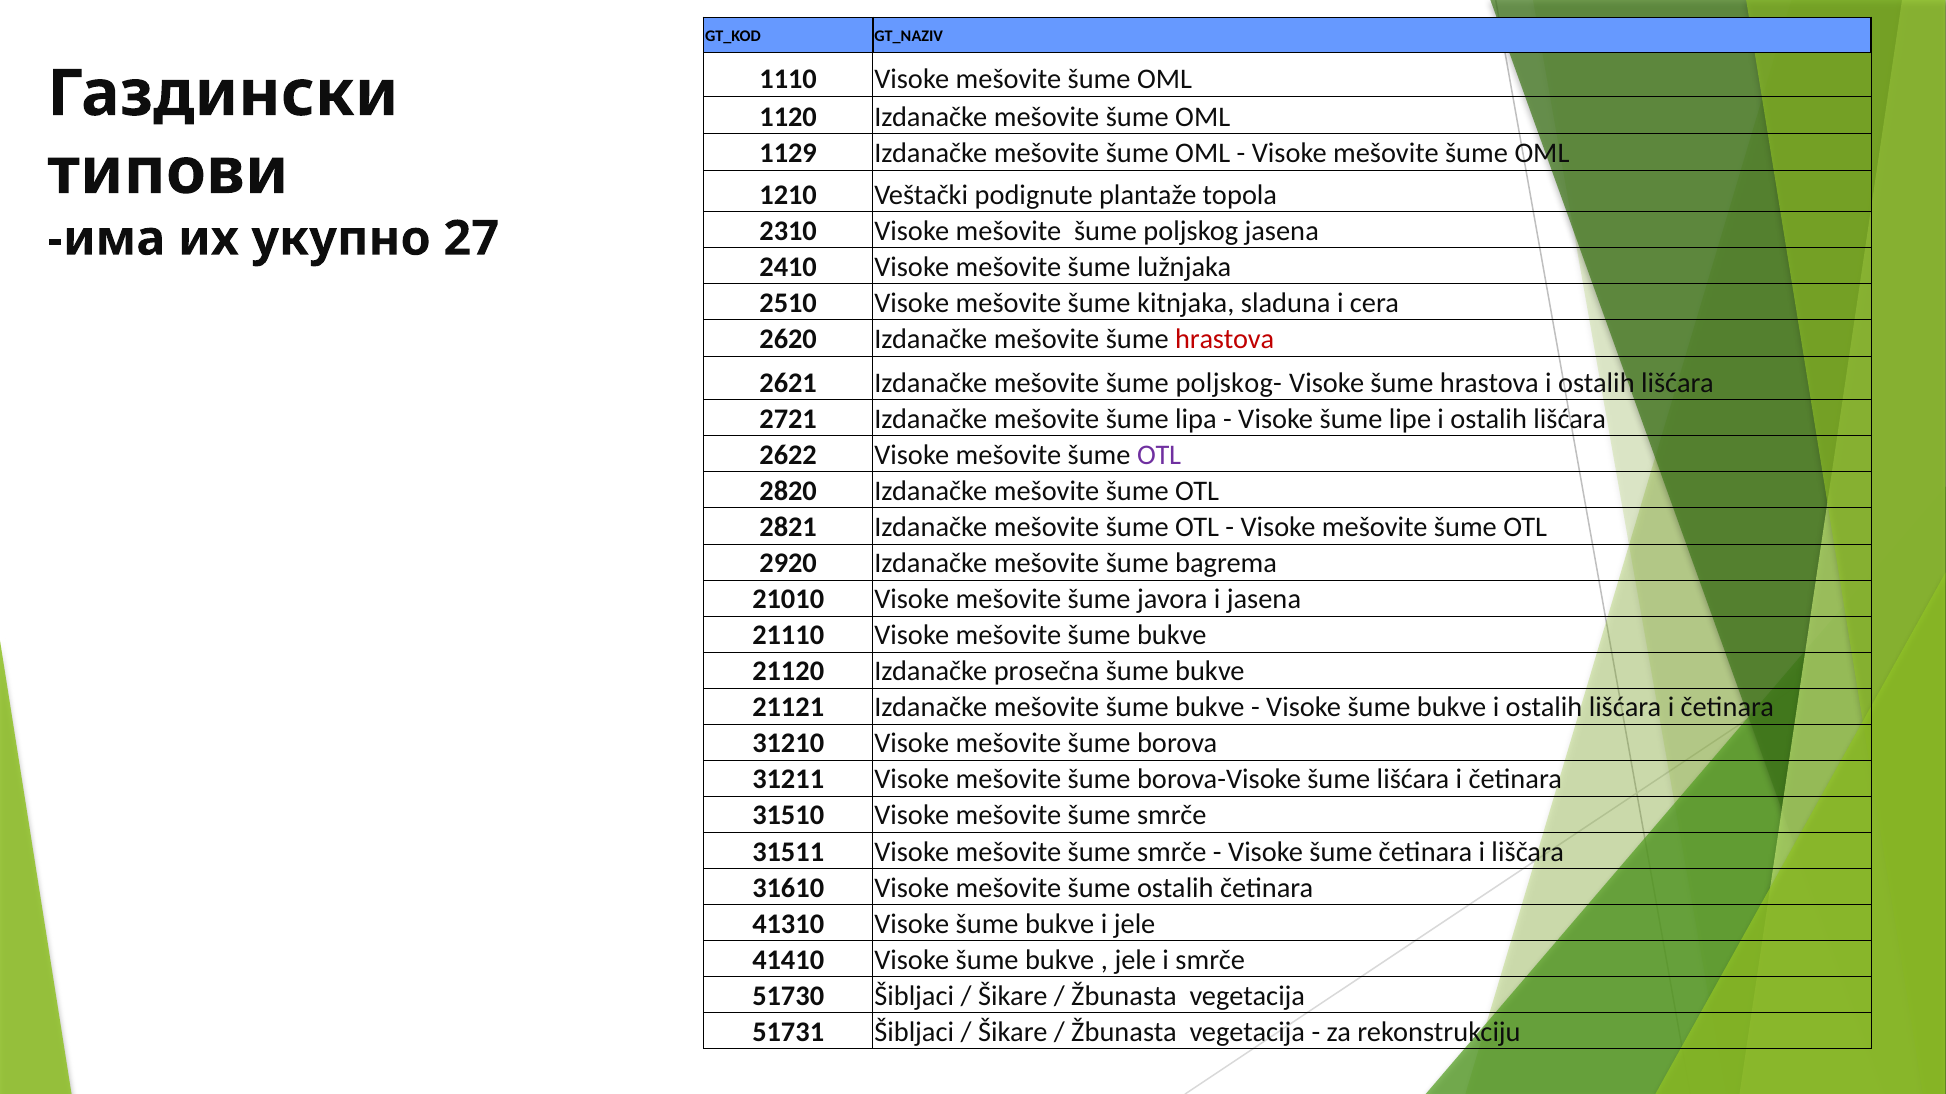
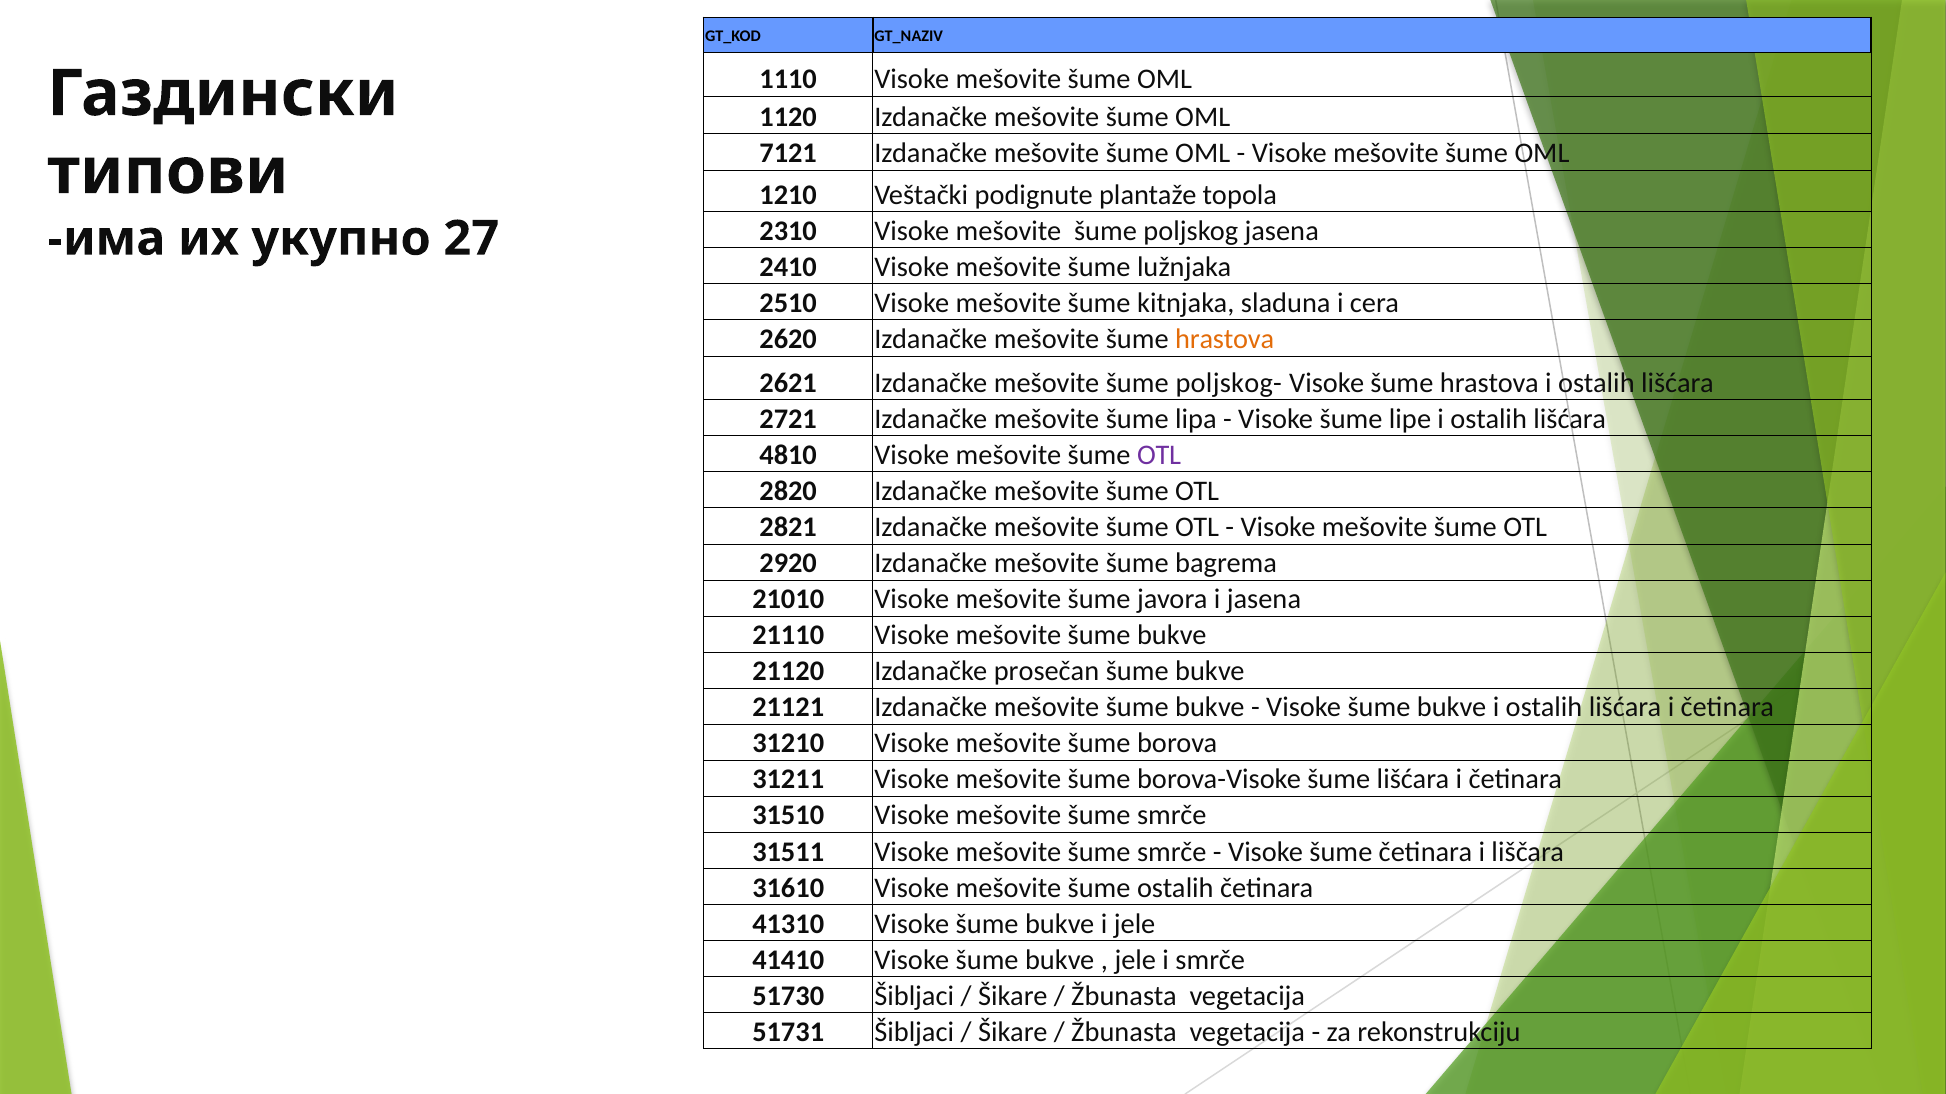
1129: 1129 -> 7121 (788, 153)
hrastova colour: red -> orange (1225, 339)
2622: 2622 -> 4810 (788, 455)
prosečna: prosečna -> prosečan (1046, 672)
